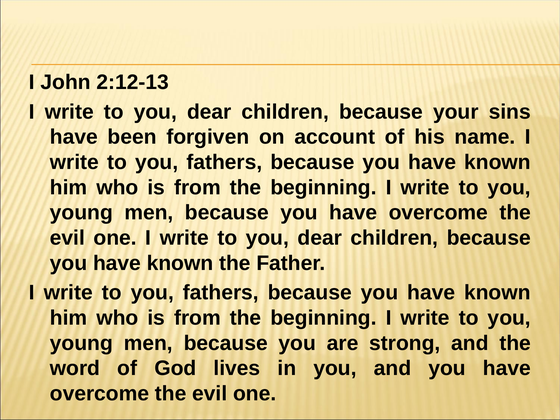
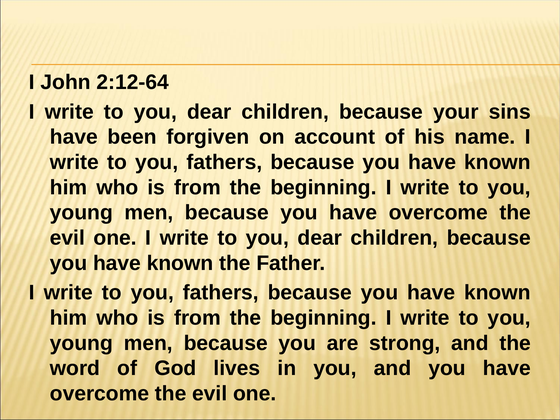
2:12-13: 2:12-13 -> 2:12-64 (133, 82)
